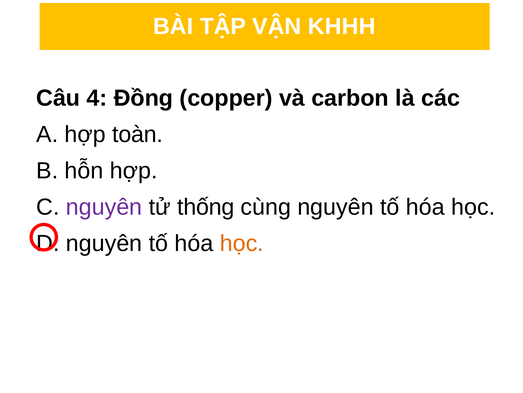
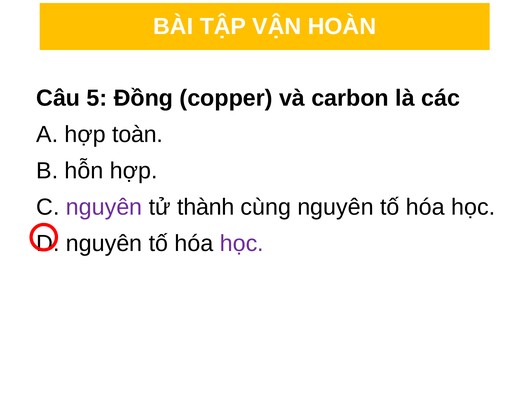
KHHH: KHHH -> HOÀN (342, 26)
4: 4 -> 5 (97, 98)
thống: thống -> thành (206, 207)
học colour: orange -> purple (242, 243)
